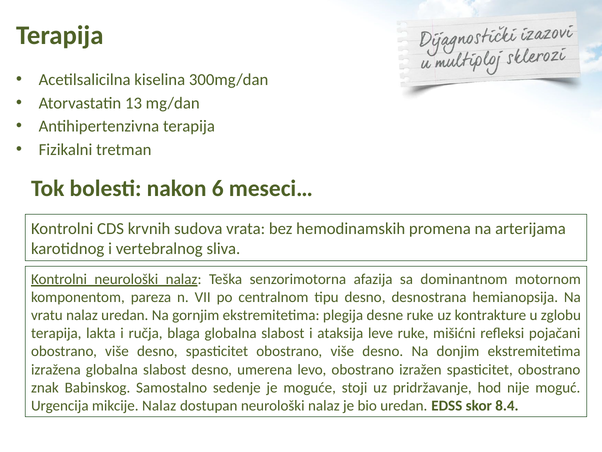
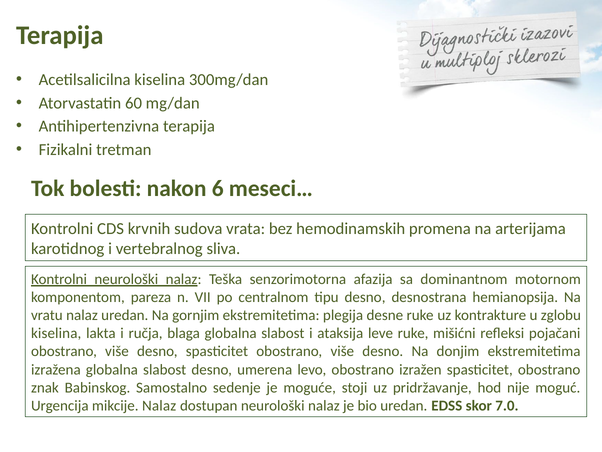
13: 13 -> 60 (133, 103)
terapija: terapija -> kiselina (56, 333)
8.4: 8.4 -> 7.0 (507, 405)
